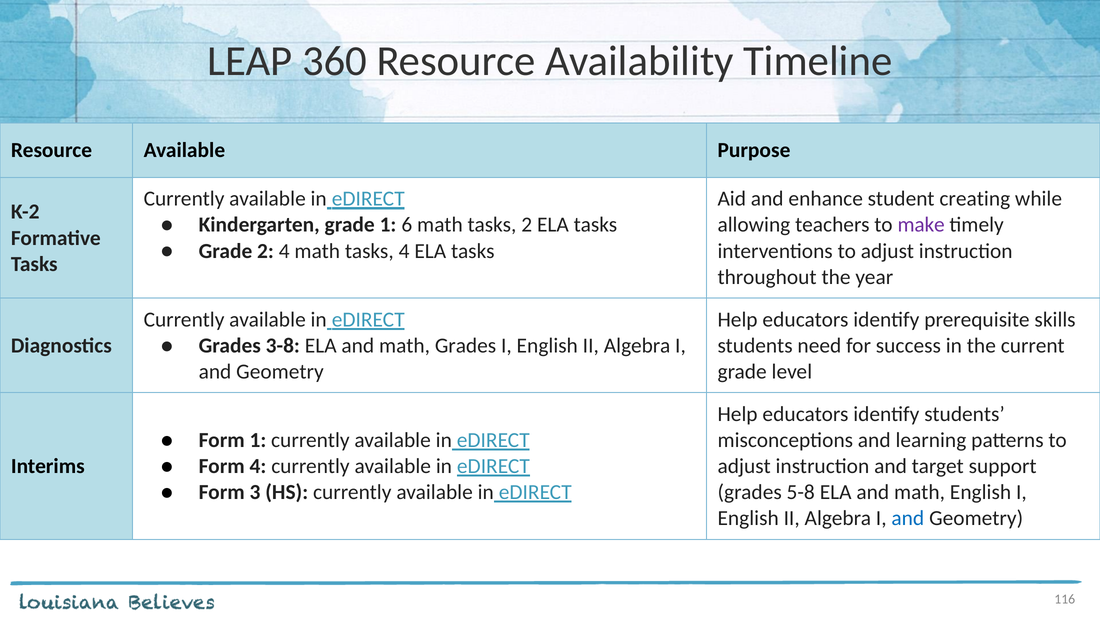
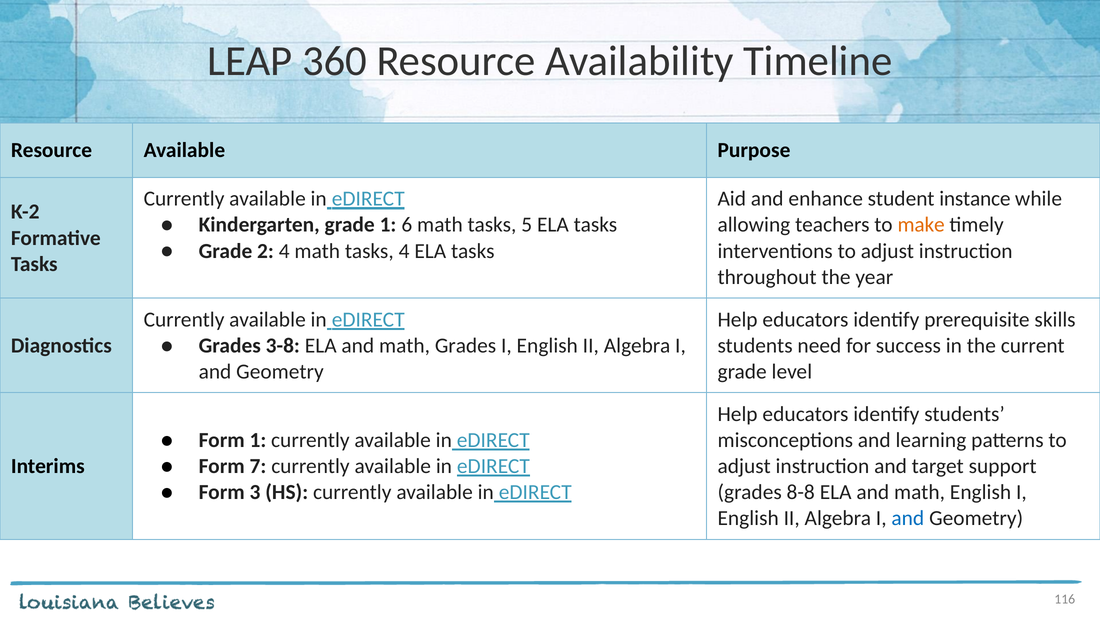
creating: creating -> instance (975, 199)
tasks 2: 2 -> 5 (527, 225)
make colour: purple -> orange (921, 225)
Form 4: 4 -> 7 (258, 466)
5-8: 5-8 -> 8-8 (801, 492)
